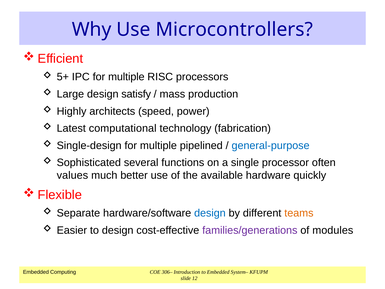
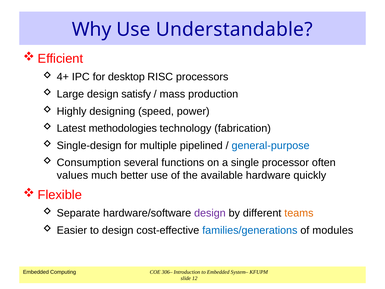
Microcontrollers: Microcontrollers -> Understandable (234, 30)
5+: 5+ -> 4+ (63, 77)
IPC for multiple: multiple -> desktop (126, 77)
architects: architects -> designing (112, 111)
computational: computational -> methodologies (123, 128)
Sophisticated: Sophisticated -> Consumption (89, 162)
design colour: blue -> purple (210, 213)
families/generations colour: purple -> blue (250, 230)
